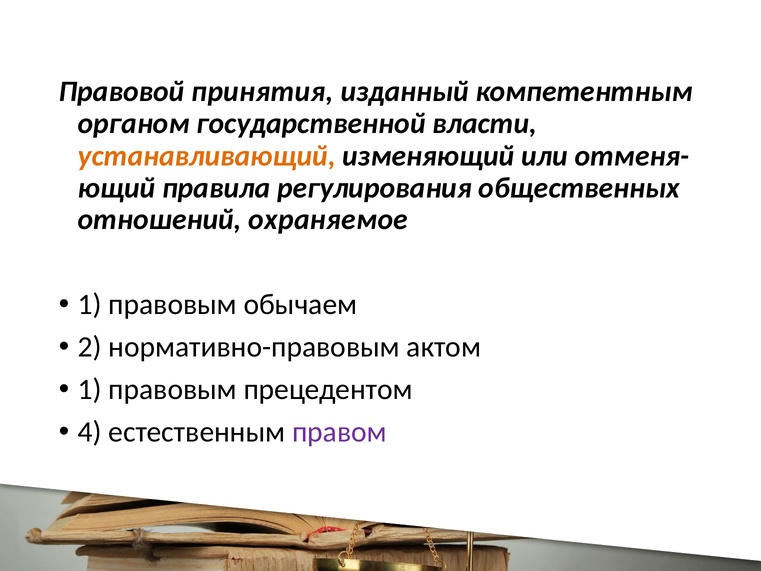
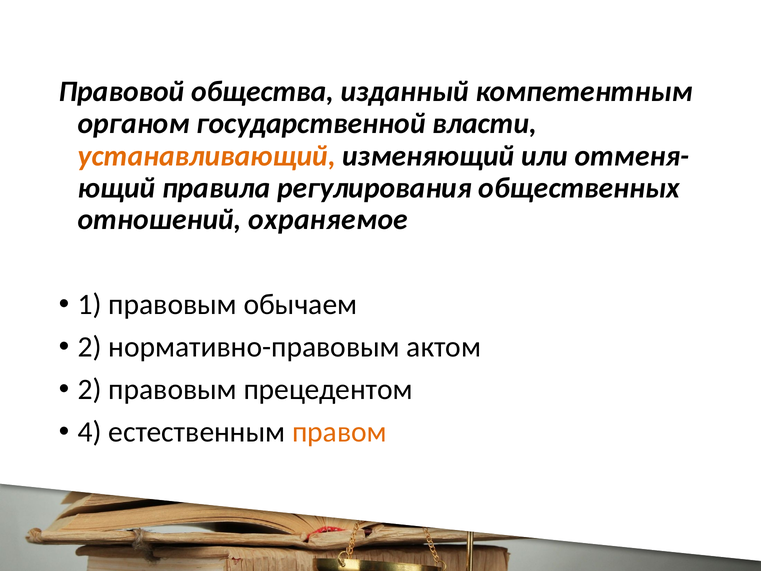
принятия: принятия -> общества (263, 91)
1: 1 -> 2 (90, 390)
правом colour: purple -> orange (339, 432)
